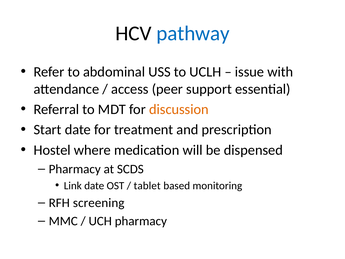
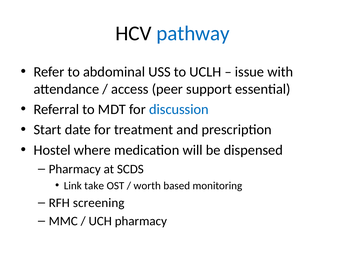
discussion colour: orange -> blue (179, 109)
Link date: date -> take (94, 185)
tablet: tablet -> worth (147, 185)
